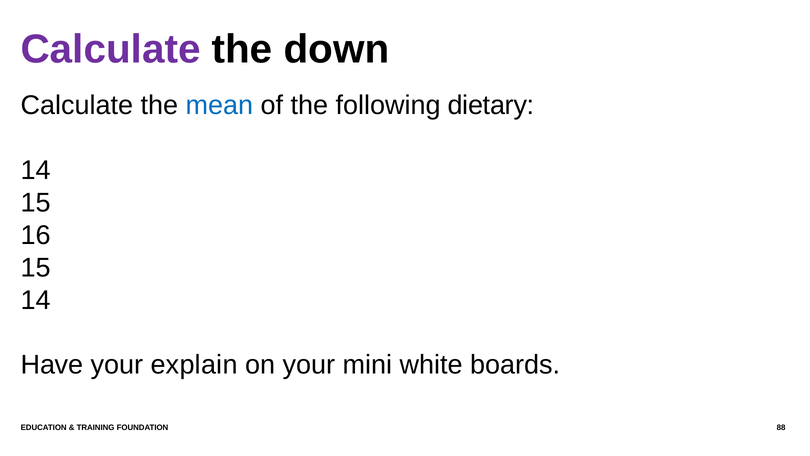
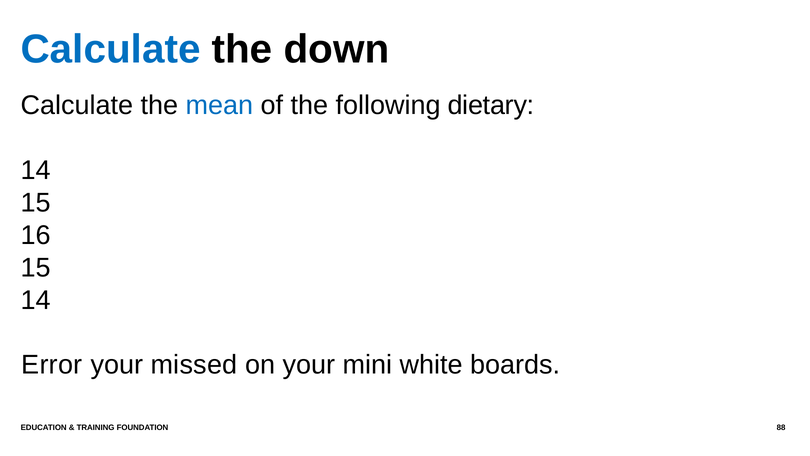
Calculate colour: purple -> blue (111, 49)
Have: Have -> Error (52, 365)
explain: explain -> missed (194, 365)
